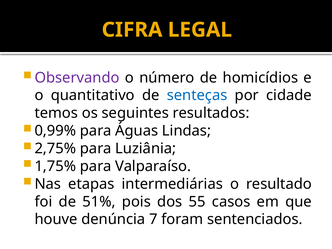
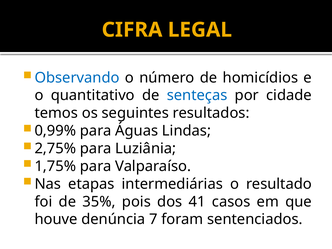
Observando colour: purple -> blue (77, 78)
51%: 51% -> 35% (99, 202)
55: 55 -> 41 (197, 202)
